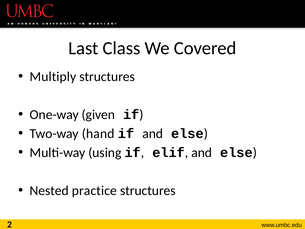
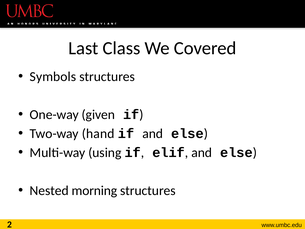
Multiply: Multiply -> Symbols (53, 76)
practice: practice -> morning (94, 190)
